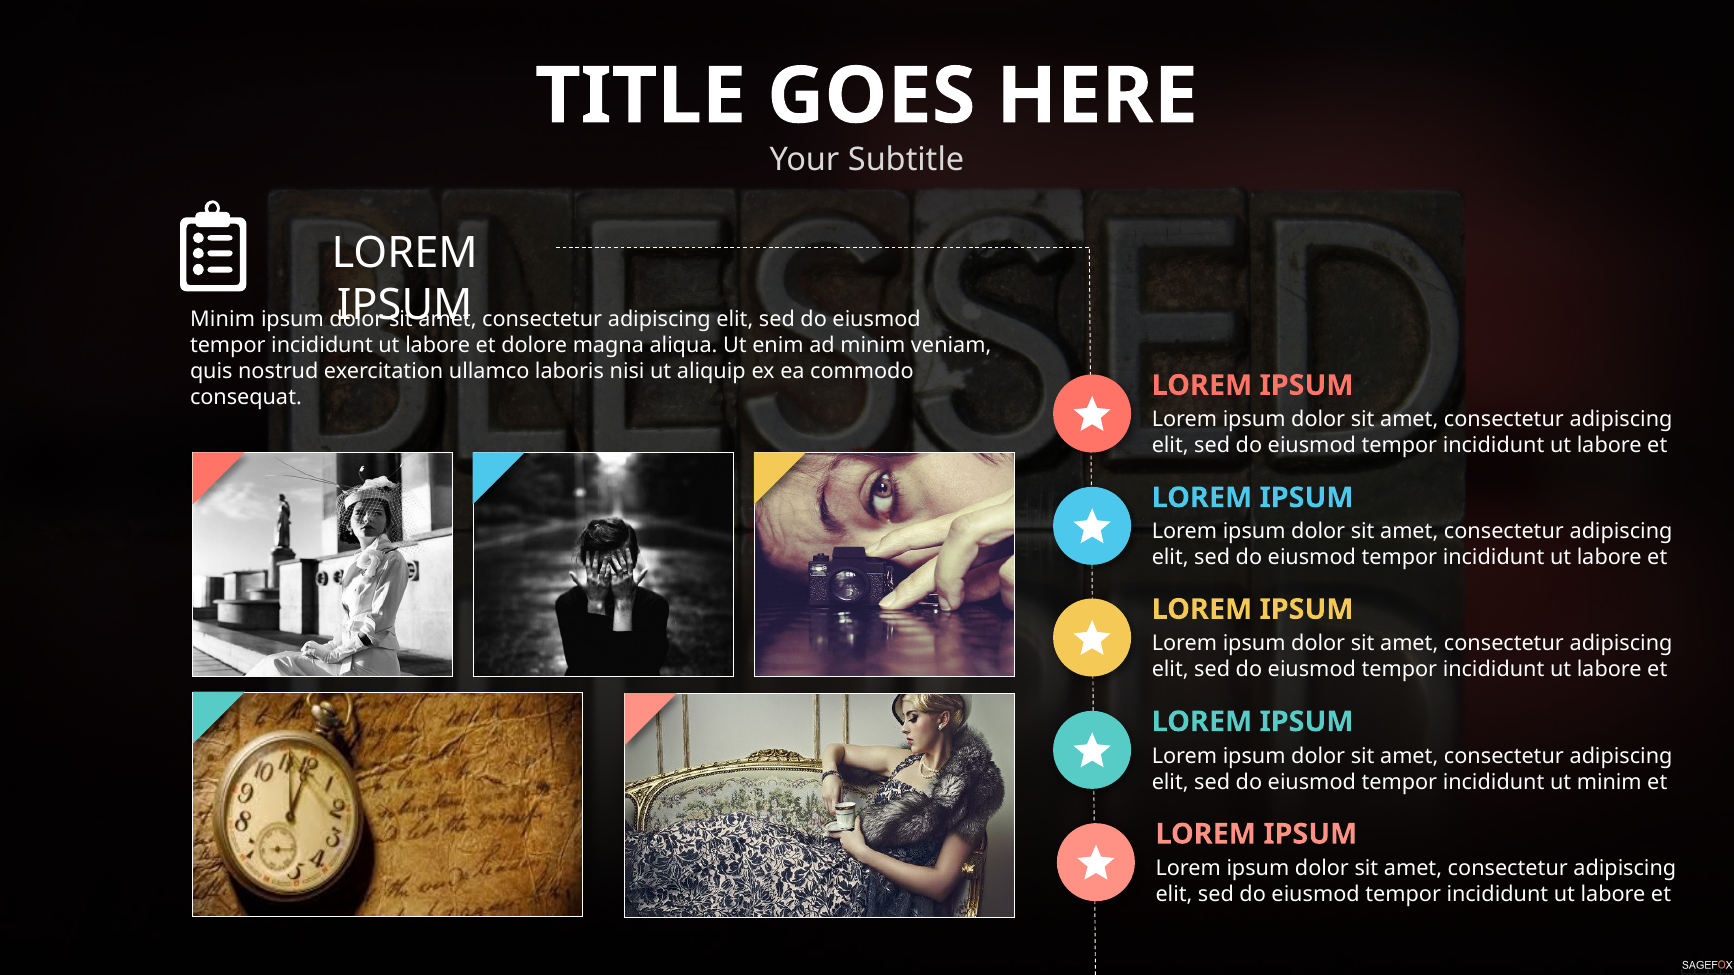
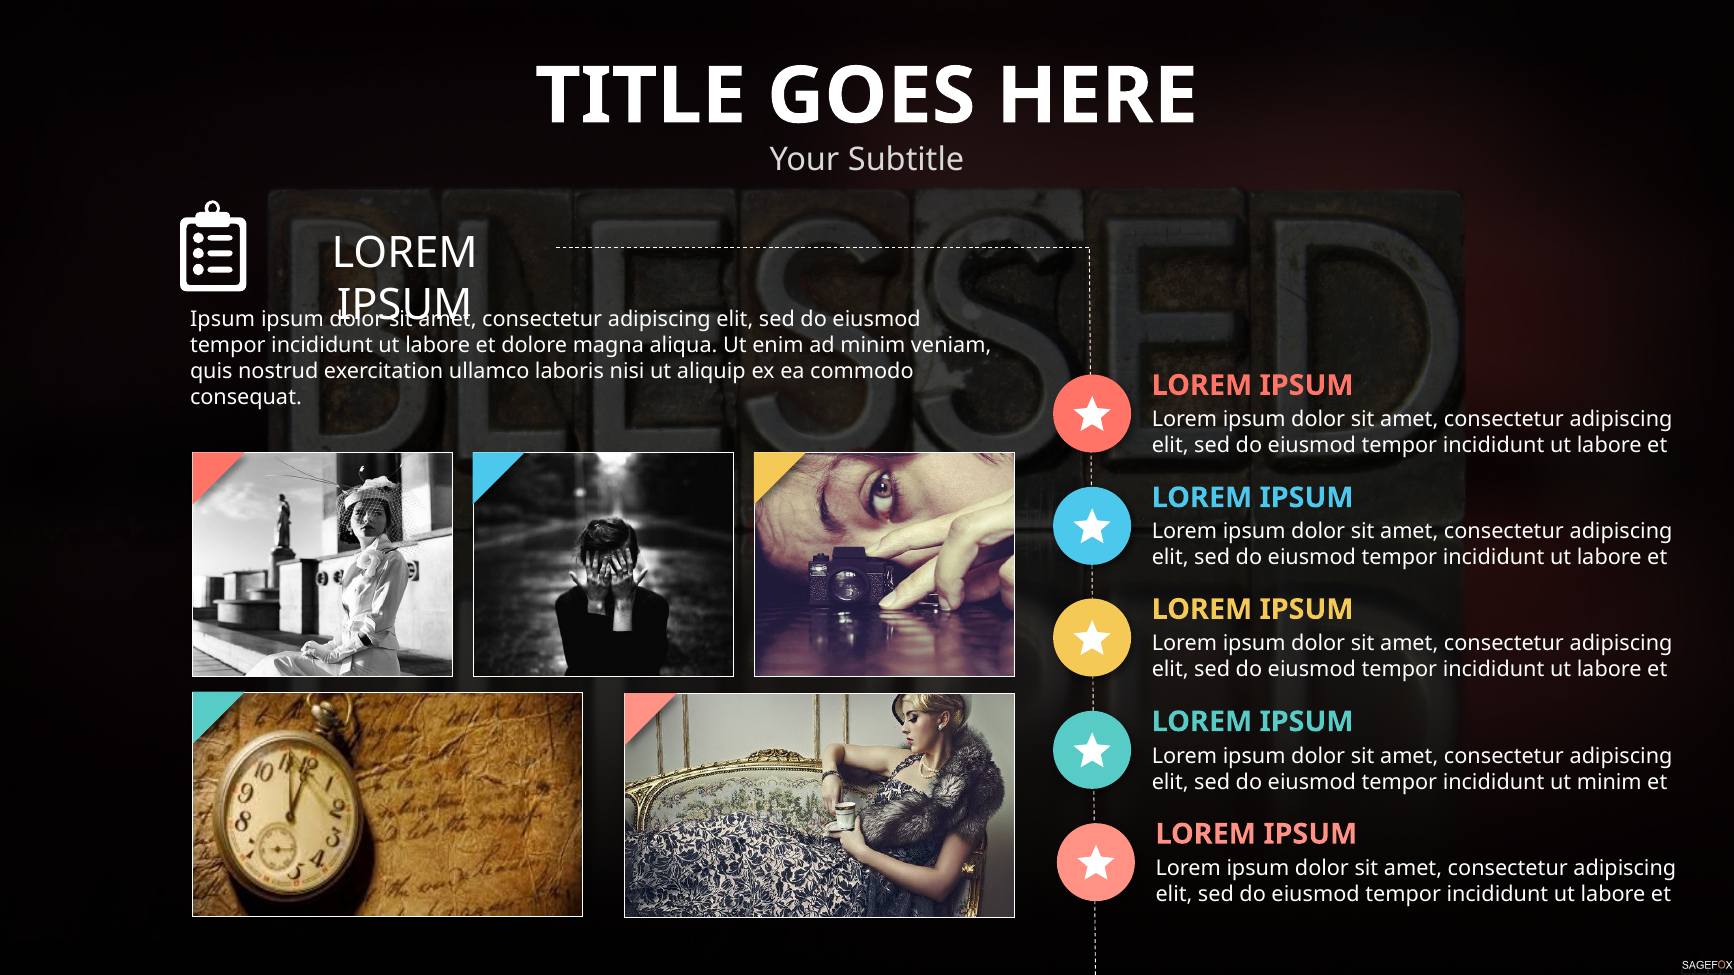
Minim: Minim -> Ipsum (223, 320)
